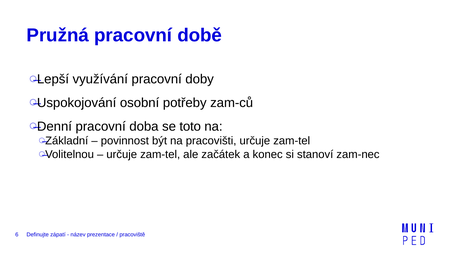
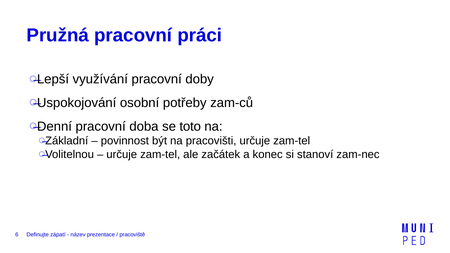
době: době -> práci (200, 35)
